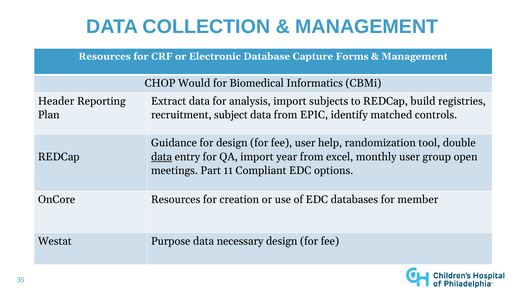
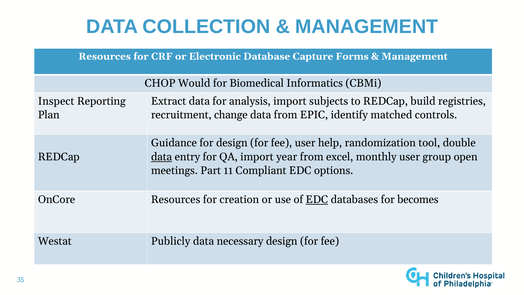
Header: Header -> Inspect (56, 101)
subject: subject -> change (231, 115)
EDC underline: none -> present (317, 199)
member: member -> becomes (418, 199)
Purpose: Purpose -> Publicly (171, 241)
